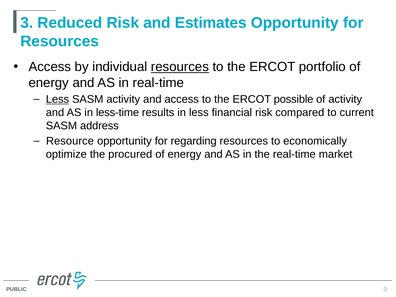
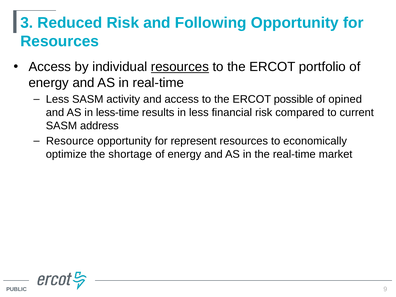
Estimates: Estimates -> Following (211, 23)
Less underline: present -> none (57, 99)
of activity: activity -> opined (345, 99)
regarding: regarding -> represent (194, 141)
procured: procured -> shortage (130, 154)
